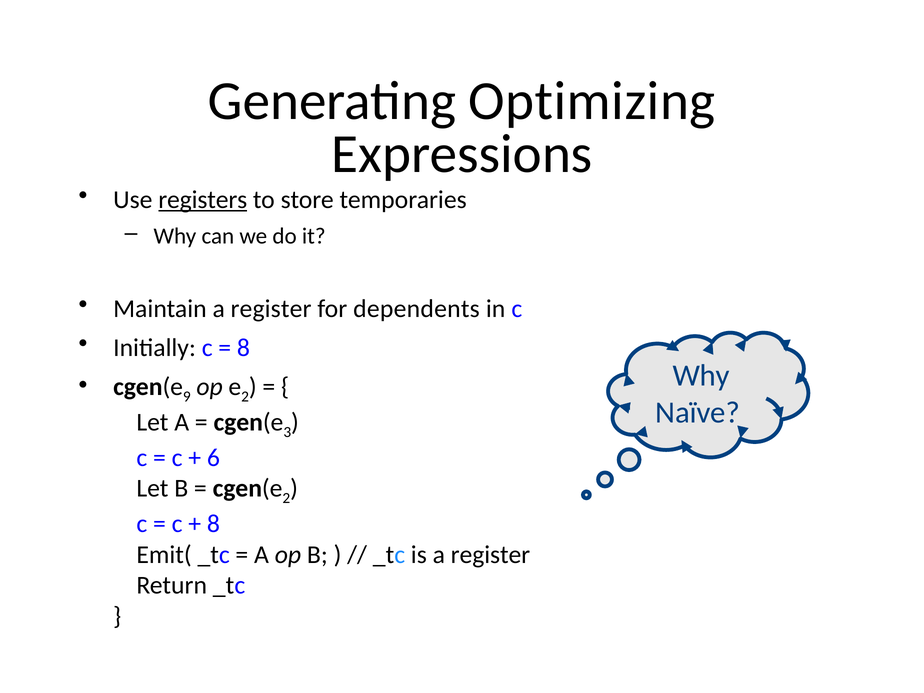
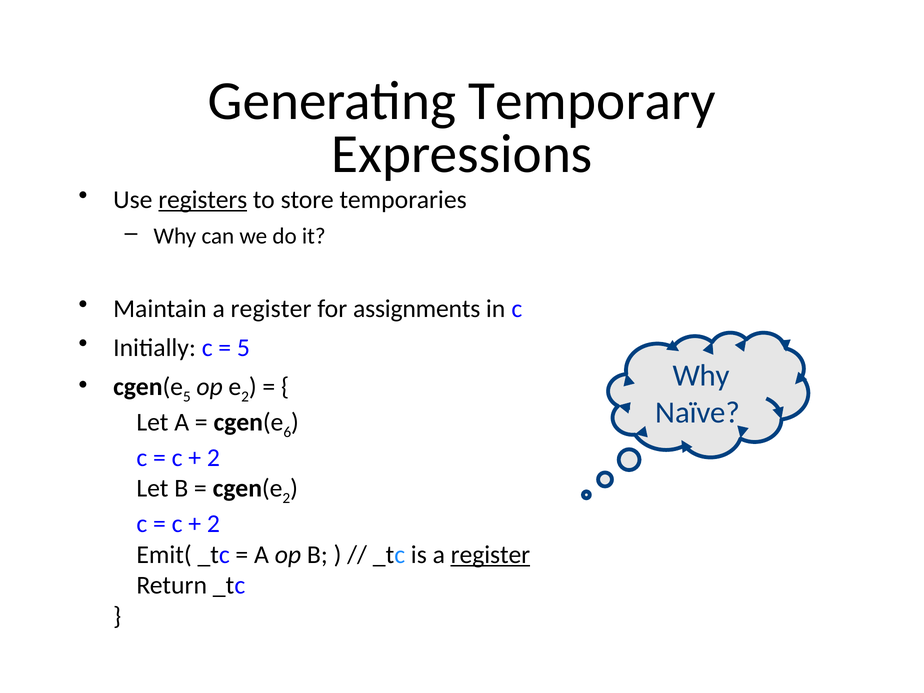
Optimizing: Optimizing -> Temporary (592, 101)
dependents: dependents -> assignments (417, 309)
8: 8 -> 5 (243, 348)
9: 9 -> 5 (187, 397)
3: 3 -> 6 (287, 432)
6: 6 -> 2 (213, 458)
8: 8 -> 2 (213, 524)
register underline: none -> present (490, 555)
